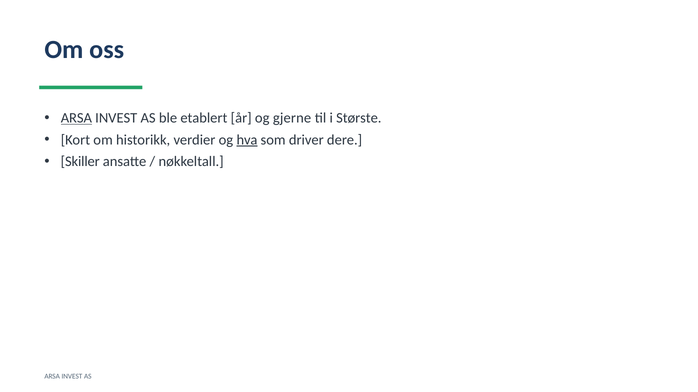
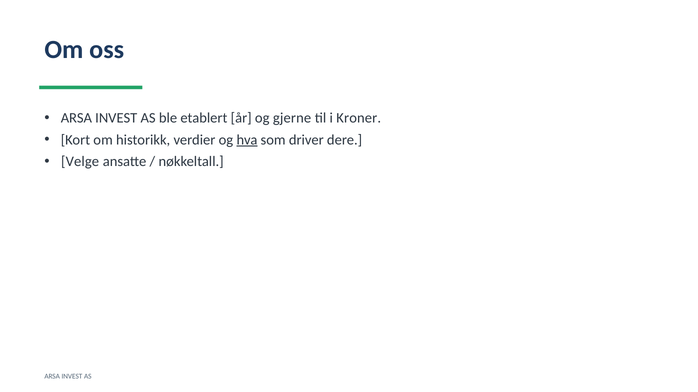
ARSA underline: present -> none (76, 118)
Største: Største -> Kroner (359, 118)
Skiller: Skiller -> Velge (80, 162)
